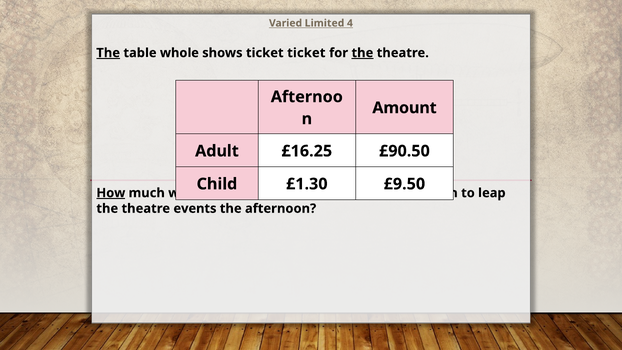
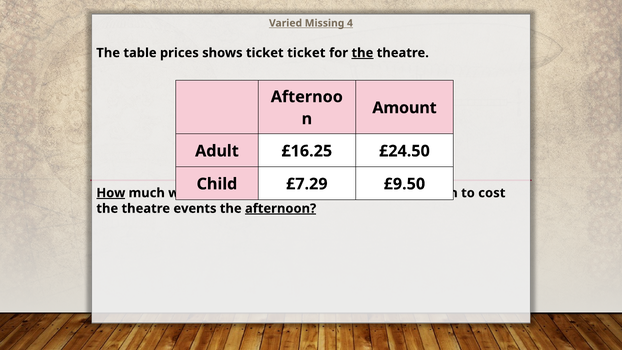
Limited: Limited -> Missing (325, 23)
The underline: present -> none (108, 53)
whole: whole -> prices (179, 53)
£90.50: £90.50 -> £24.50 (404, 151)
£1.30: £1.30 -> £7.29 (307, 184)
to leap: leap -> cost (492, 193)
afternoon underline: none -> present (281, 208)
